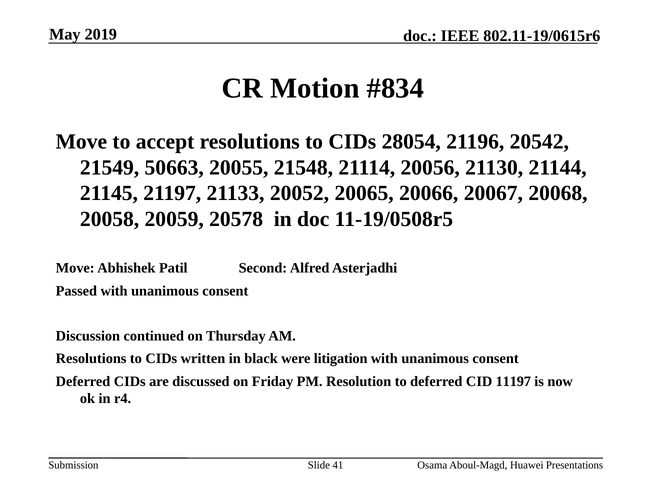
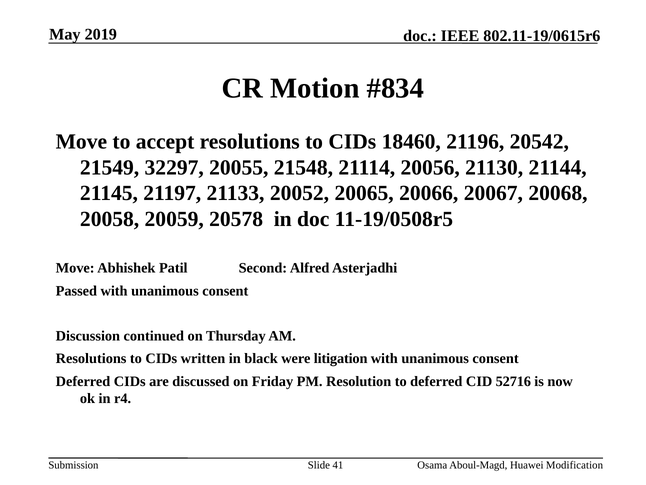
28054: 28054 -> 18460 (411, 141)
50663: 50663 -> 32297 (174, 167)
11197: 11197 -> 52716 (513, 381)
Presentations: Presentations -> Modification (575, 465)
